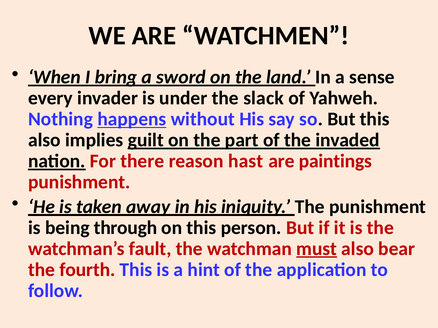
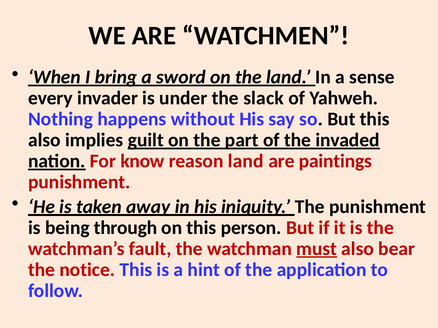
happens underline: present -> none (132, 119)
there: there -> know (142, 161)
reason hast: hast -> land (246, 161)
fourth: fourth -> notice (87, 270)
